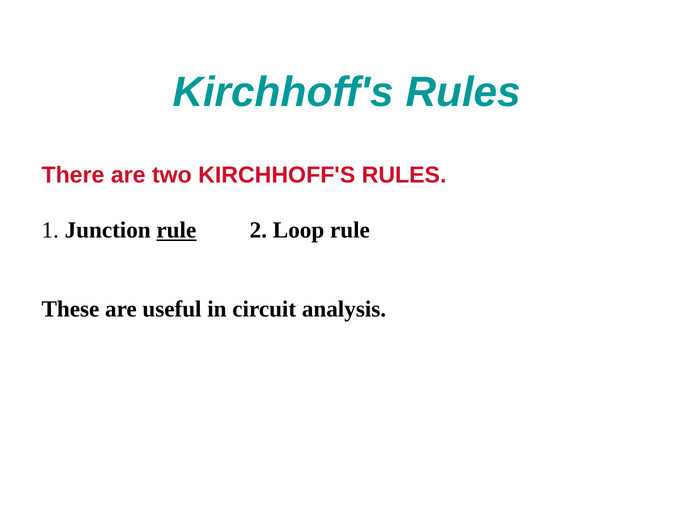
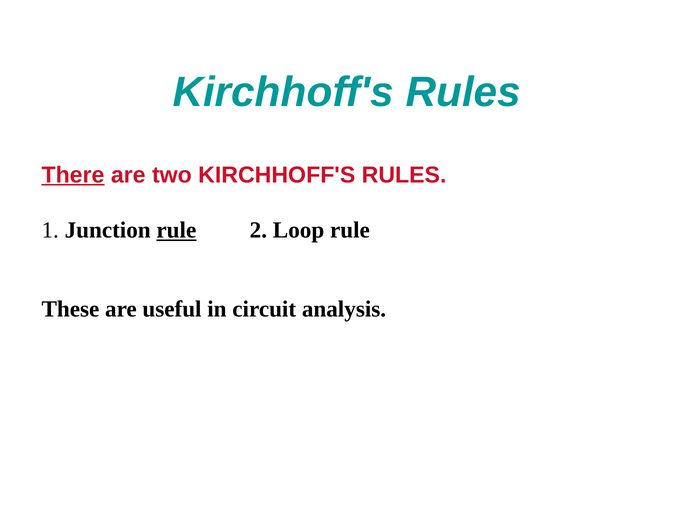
There underline: none -> present (73, 175)
